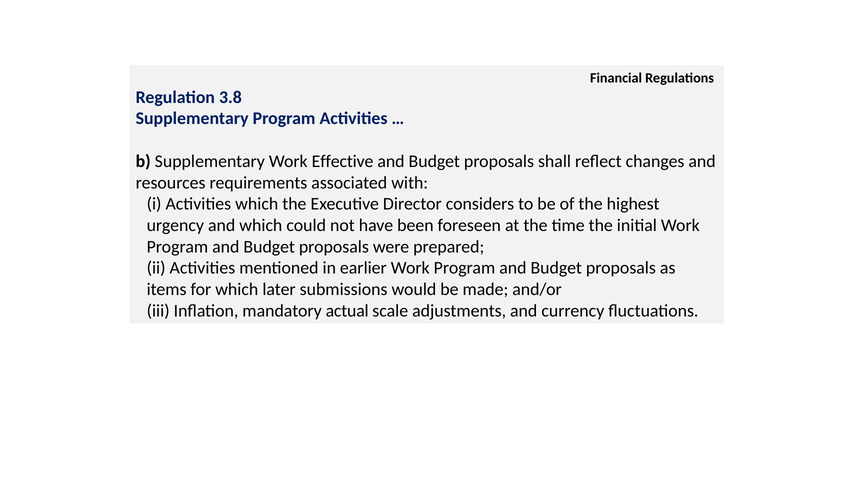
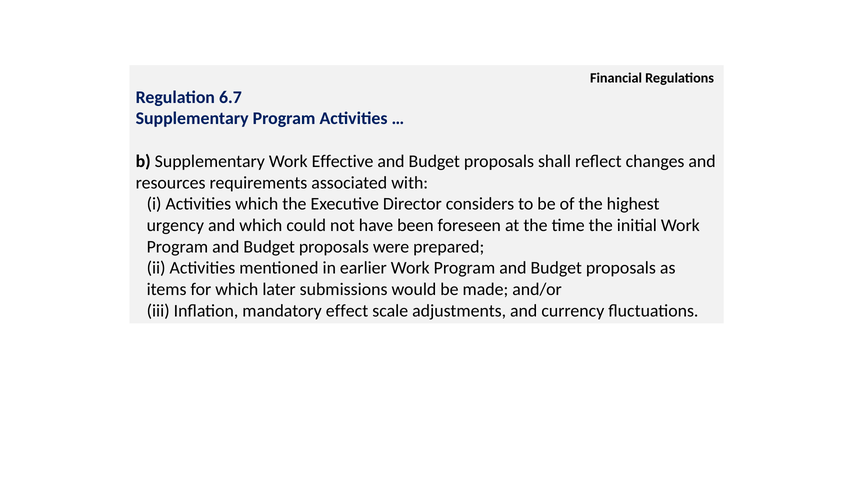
3.8: 3.8 -> 6.7 (230, 97)
actual: actual -> effect (347, 311)
